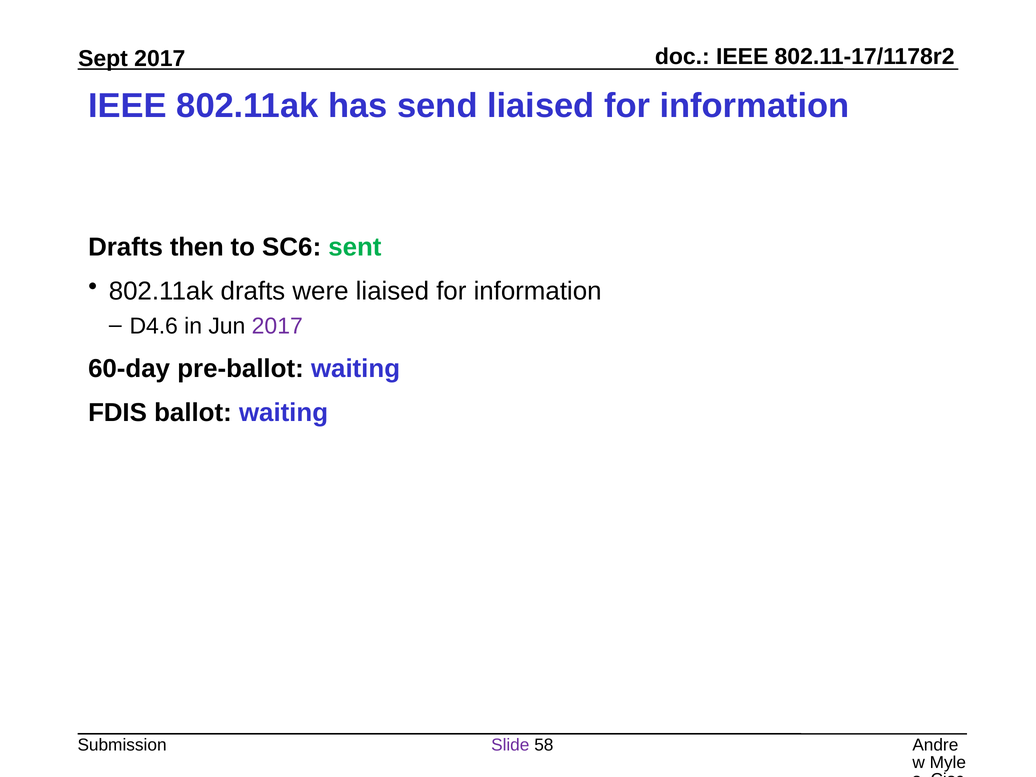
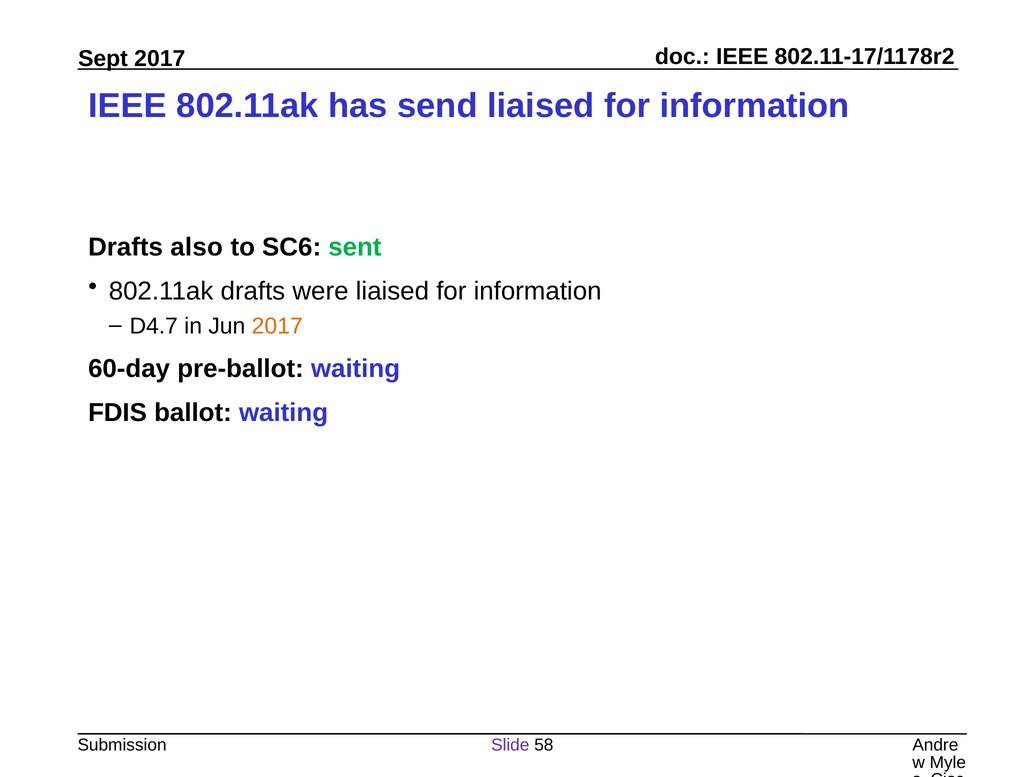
then: then -> also (197, 247)
D4.6: D4.6 -> D4.7 (154, 326)
2017 colour: purple -> orange (277, 326)
